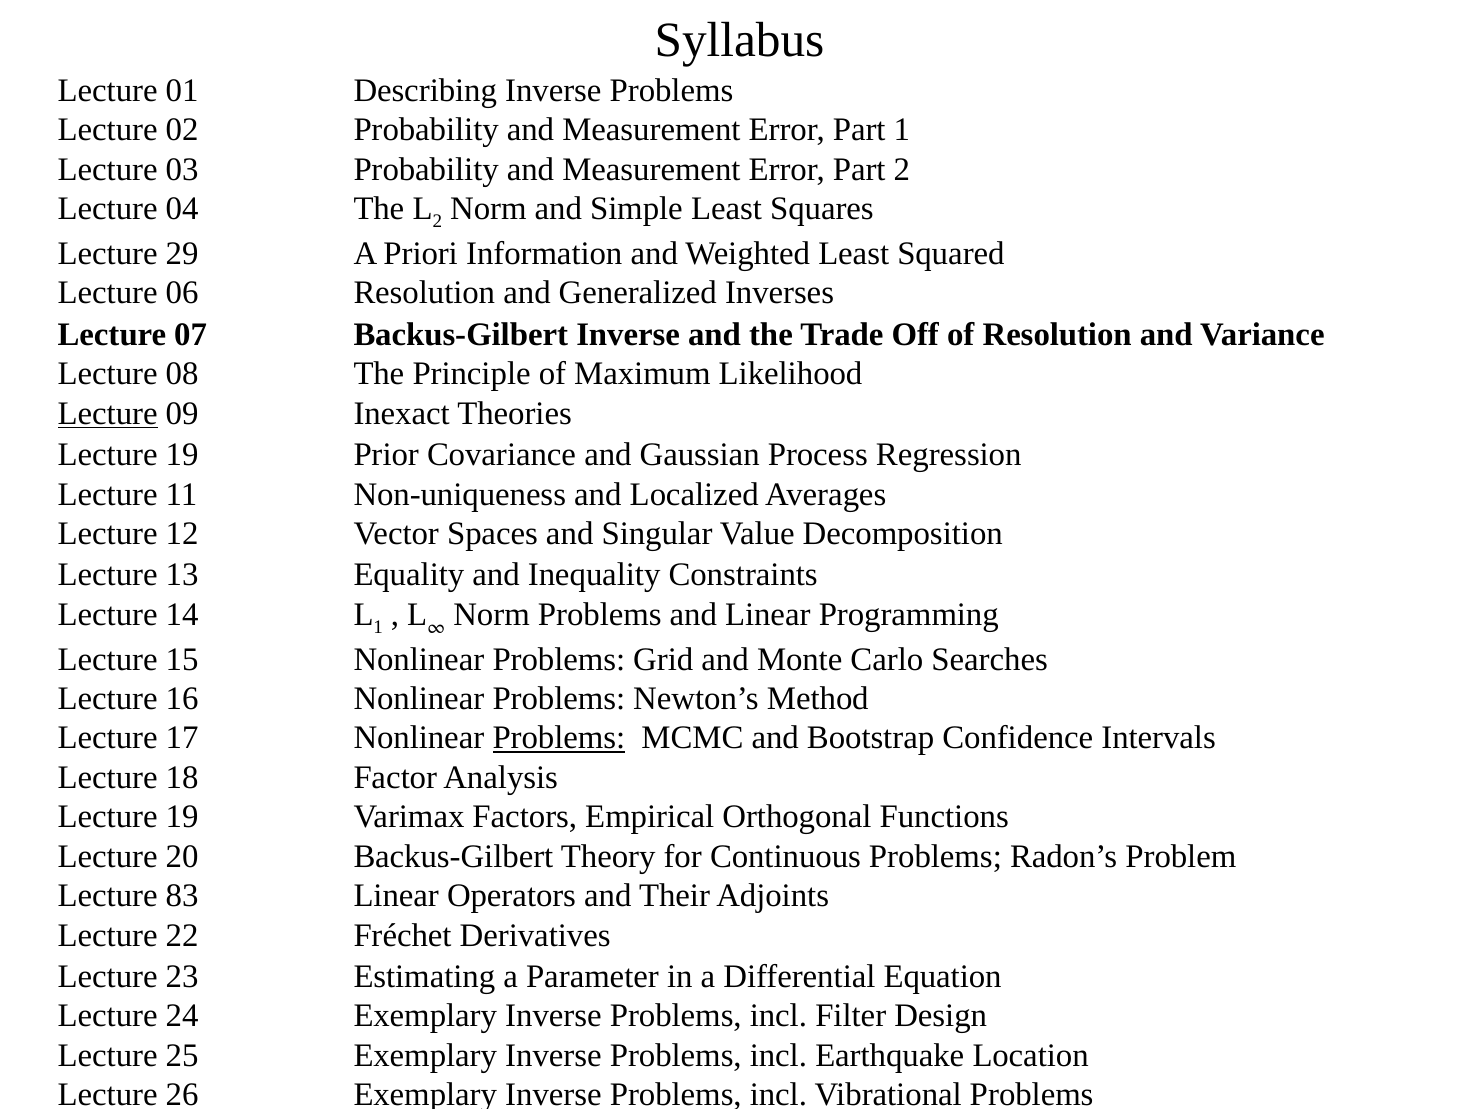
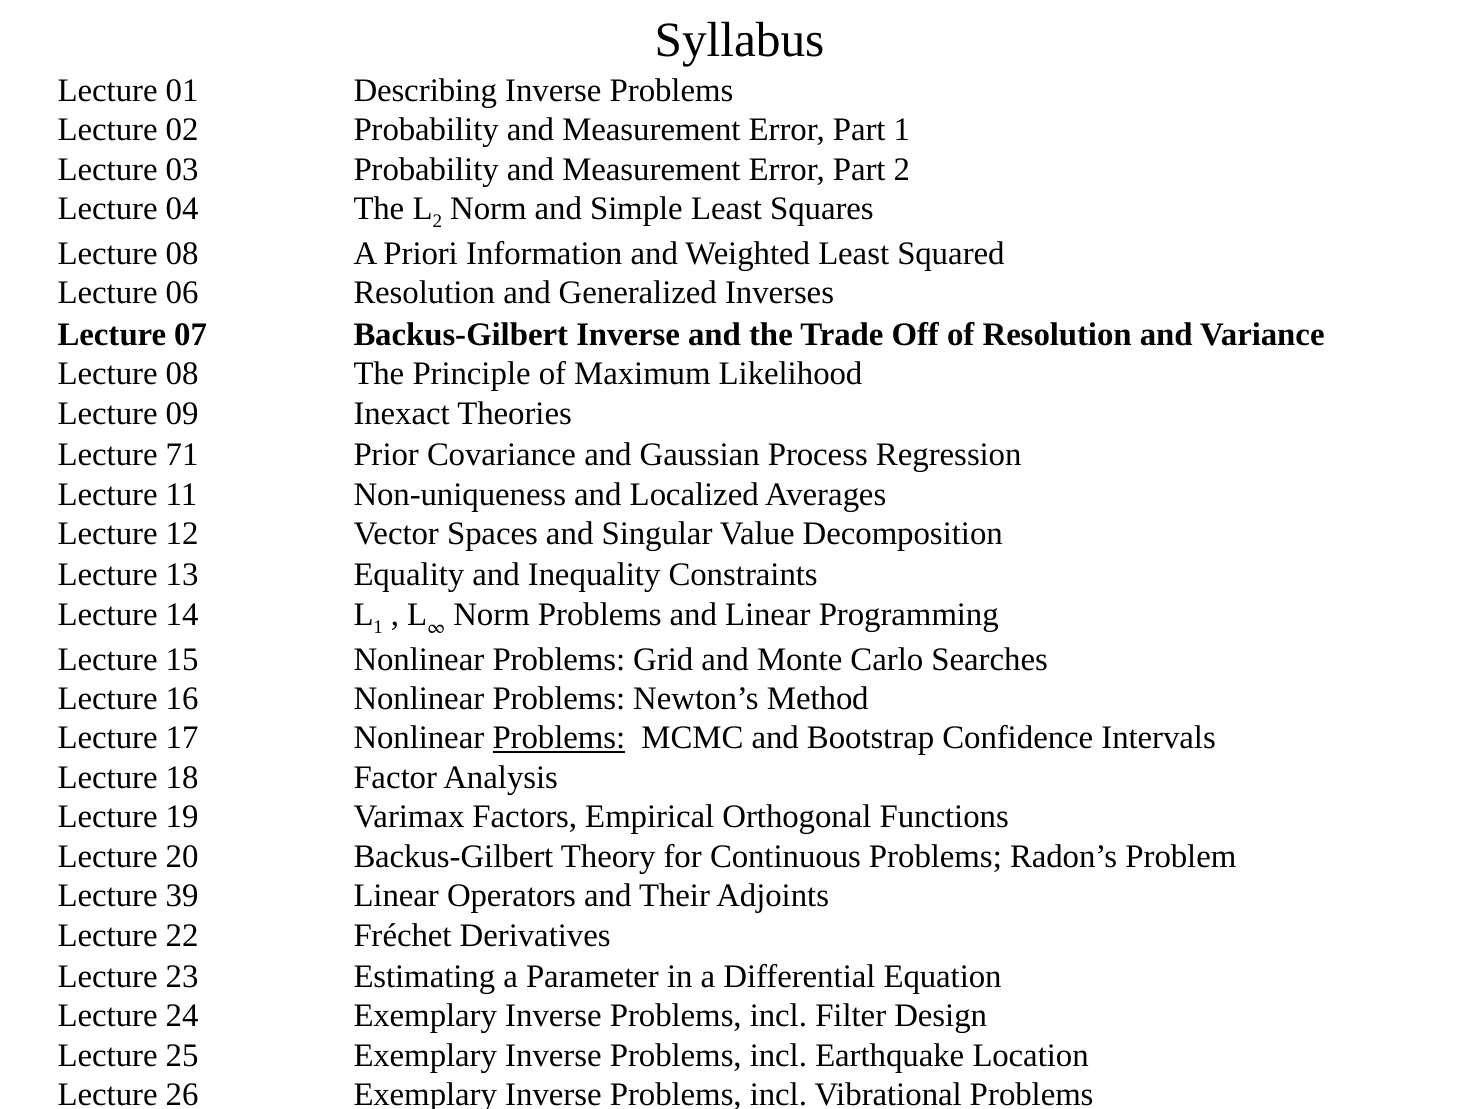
29: 29 -> 08 (182, 254)
Lecture underline: present -> none (108, 413)
19: 19 -> 71 (182, 455)
83: 83 -> 39 (182, 896)
